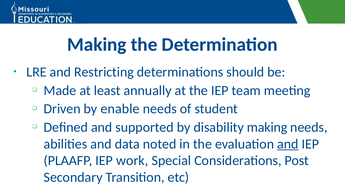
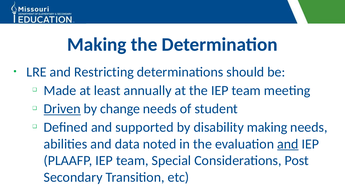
Driven underline: none -> present (62, 109)
enable: enable -> change (120, 109)
PLAAFP IEP work: work -> team (132, 161)
